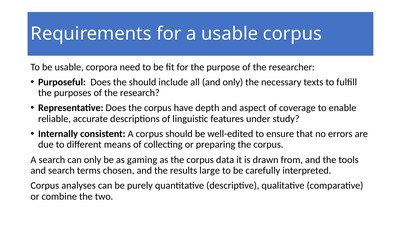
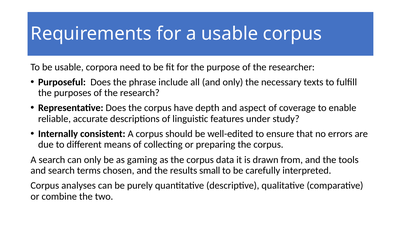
the should: should -> phrase (143, 82)
large: large -> small (210, 170)
